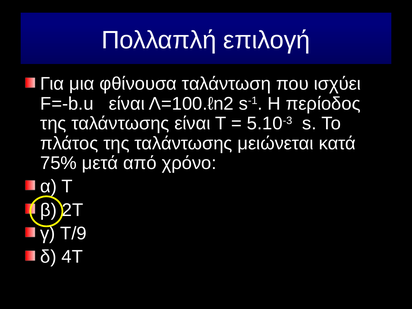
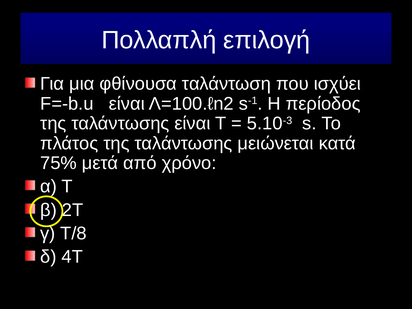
Τ/9: Τ/9 -> Τ/8 (73, 233)
